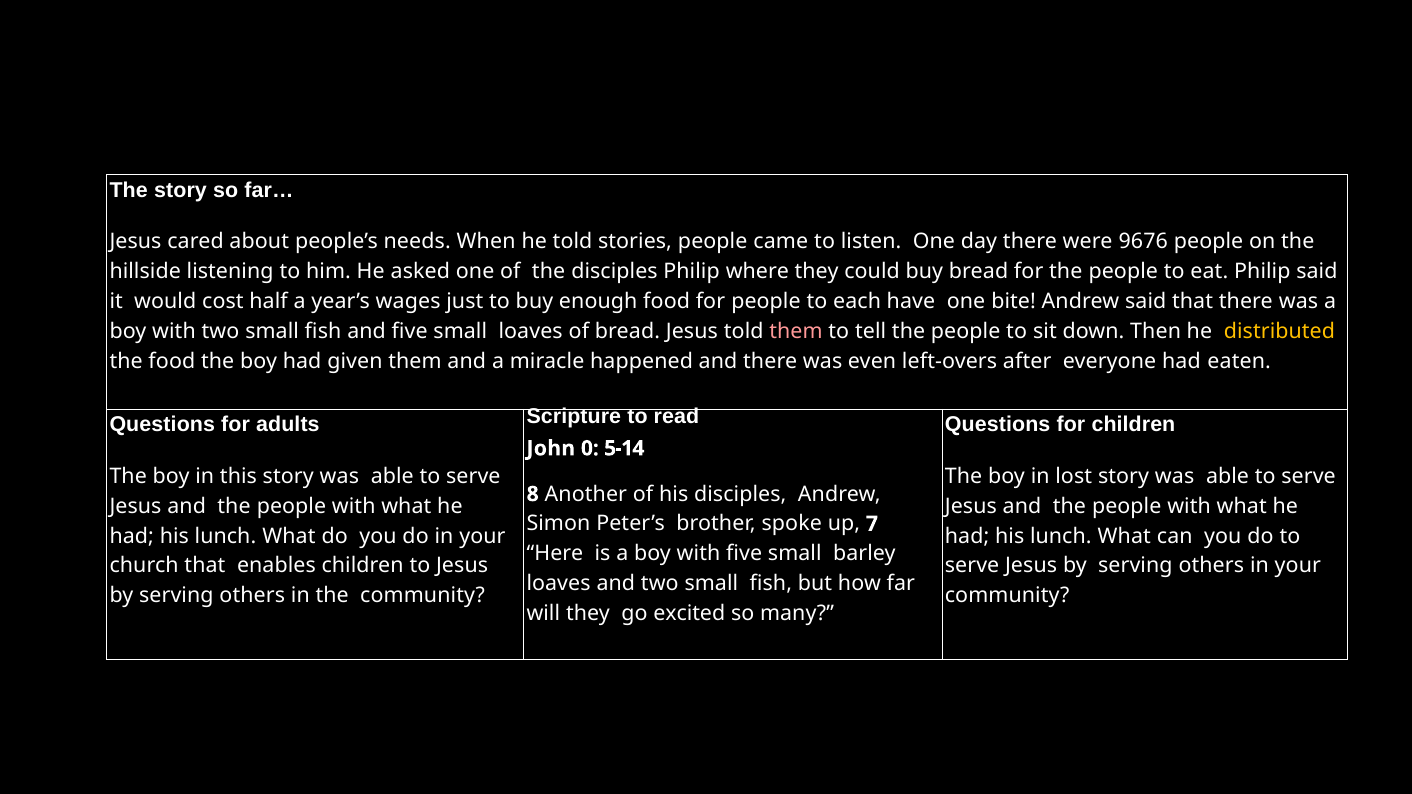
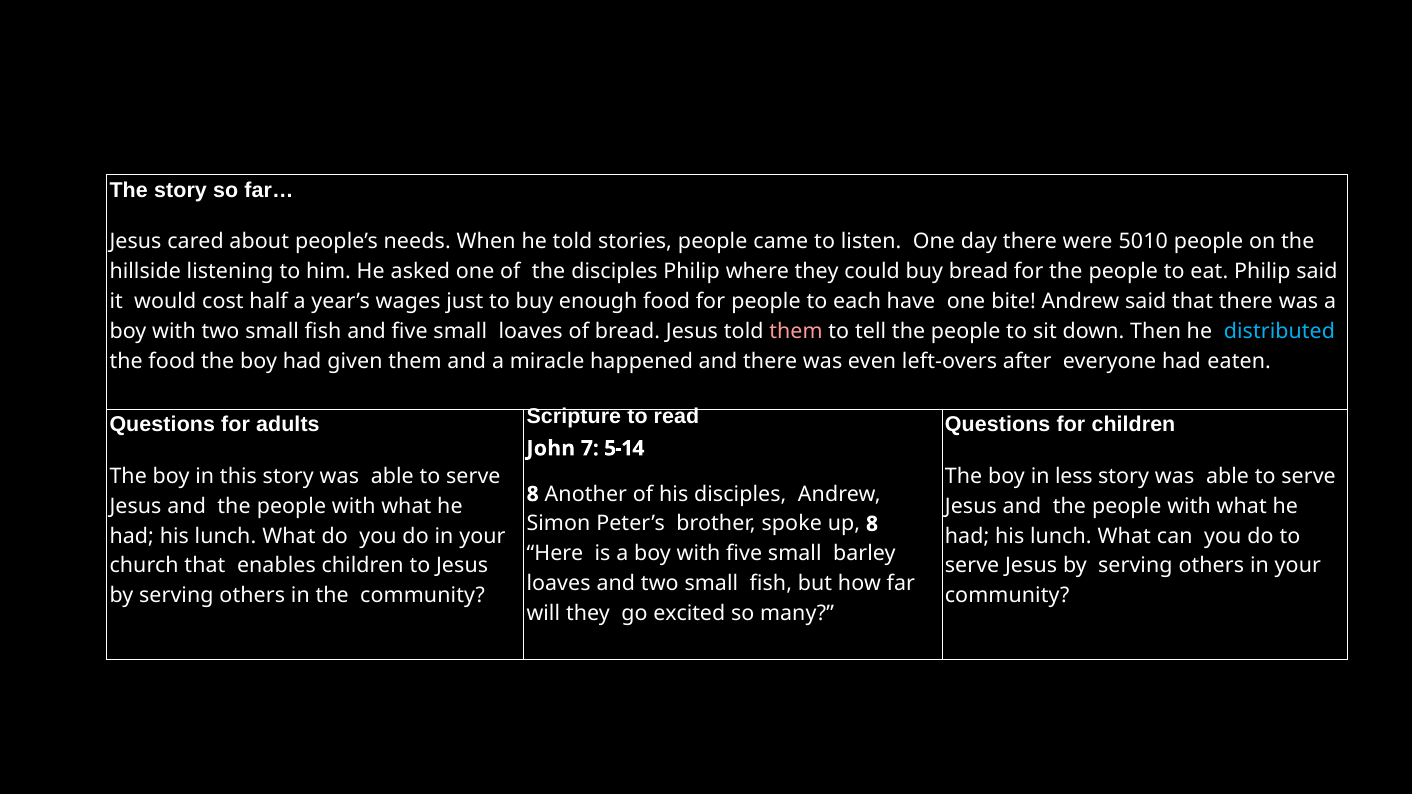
9676: 9676 -> 5010 (1143, 242)
distributed colour: yellow -> light blue (1279, 331)
0: 0 -> 7 (590, 449)
lost: lost -> less (1074, 477)
up 7: 7 -> 8 (872, 524)
